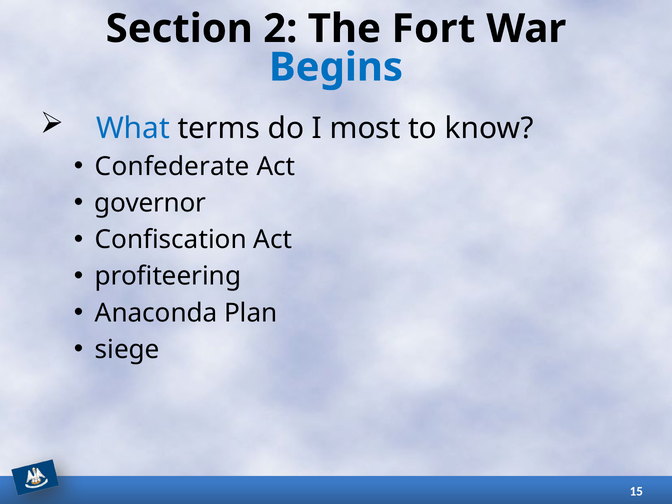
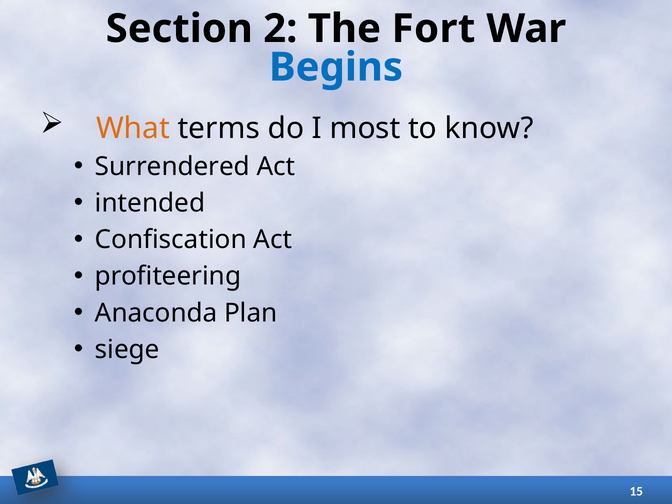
What colour: blue -> orange (133, 128)
Confederate: Confederate -> Surrendered (172, 167)
governor: governor -> intended (150, 203)
